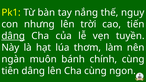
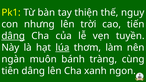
nắng: nắng -> thiện (86, 13)
lúa underline: none -> present (62, 48)
chính: chính -> tràng (103, 59)
Cha cùng: cùng -> xanh (95, 71)
